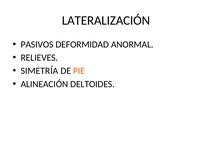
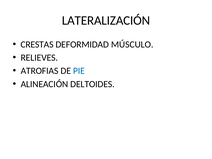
PASIVOS: PASIVOS -> CRESTAS (37, 44)
ANORMAL: ANORMAL -> MÚSCULO (132, 44)
SIMETRÍA: SIMETRÍA -> ATROFIAS (40, 71)
PIE colour: orange -> blue (79, 71)
